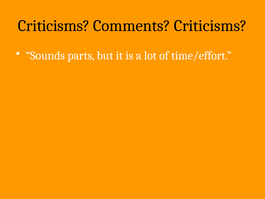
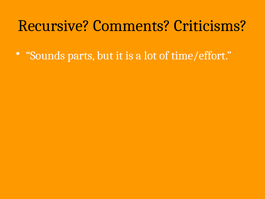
Criticisms: Criticisms -> Recursive (54, 26)
